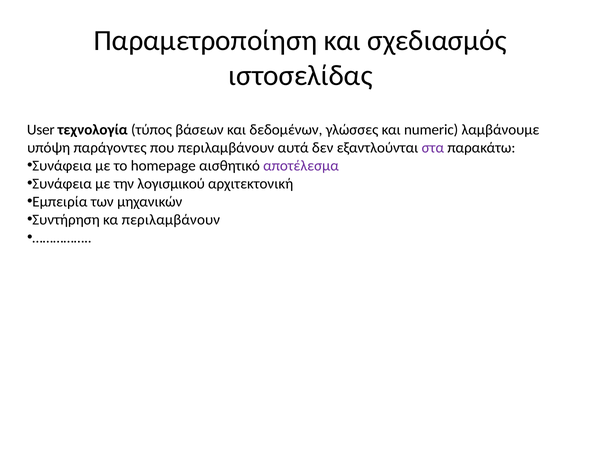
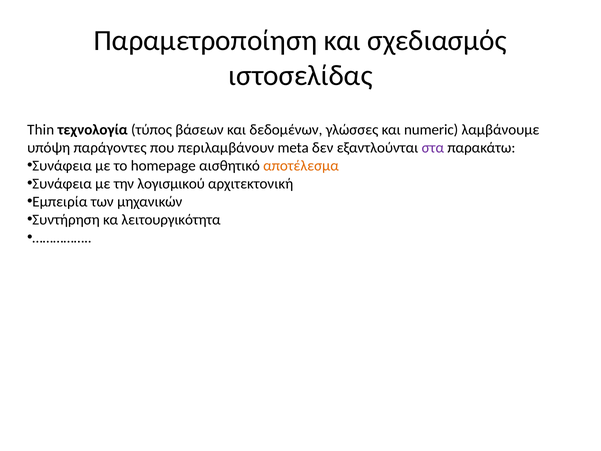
User: User -> Thin (41, 130)
αυτά: αυτά -> meta (293, 148)
αποτέλεσμα colour: purple -> orange (301, 166)
κα περιλαμβάνουν: περιλαμβάνουν -> λειτουργικότητα (171, 220)
